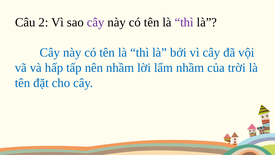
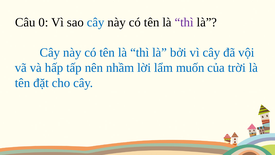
2: 2 -> 0 (43, 22)
cây colour: purple -> blue (96, 22)
lẩm nhầm: nhầm -> muốn (190, 68)
